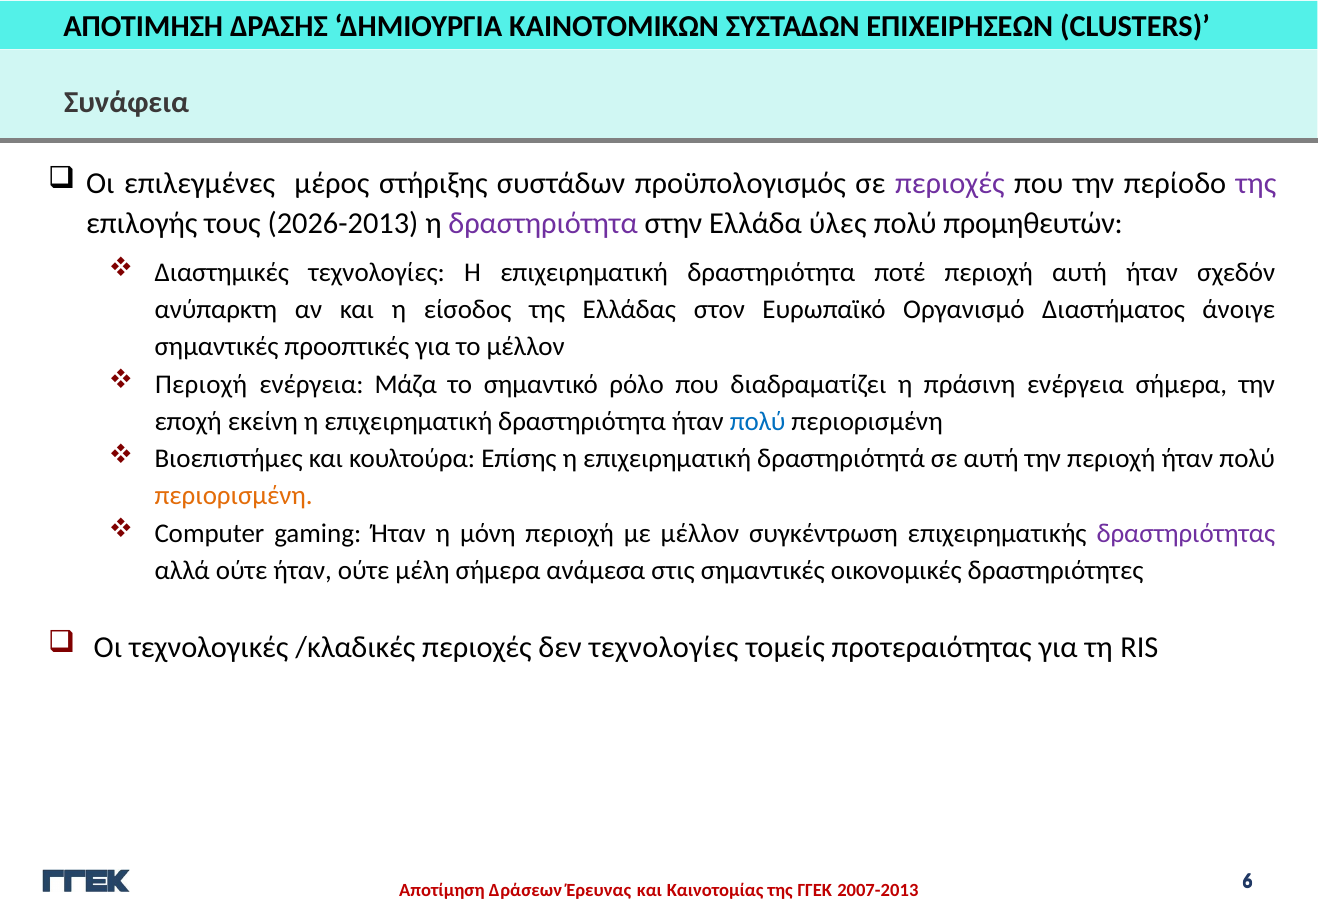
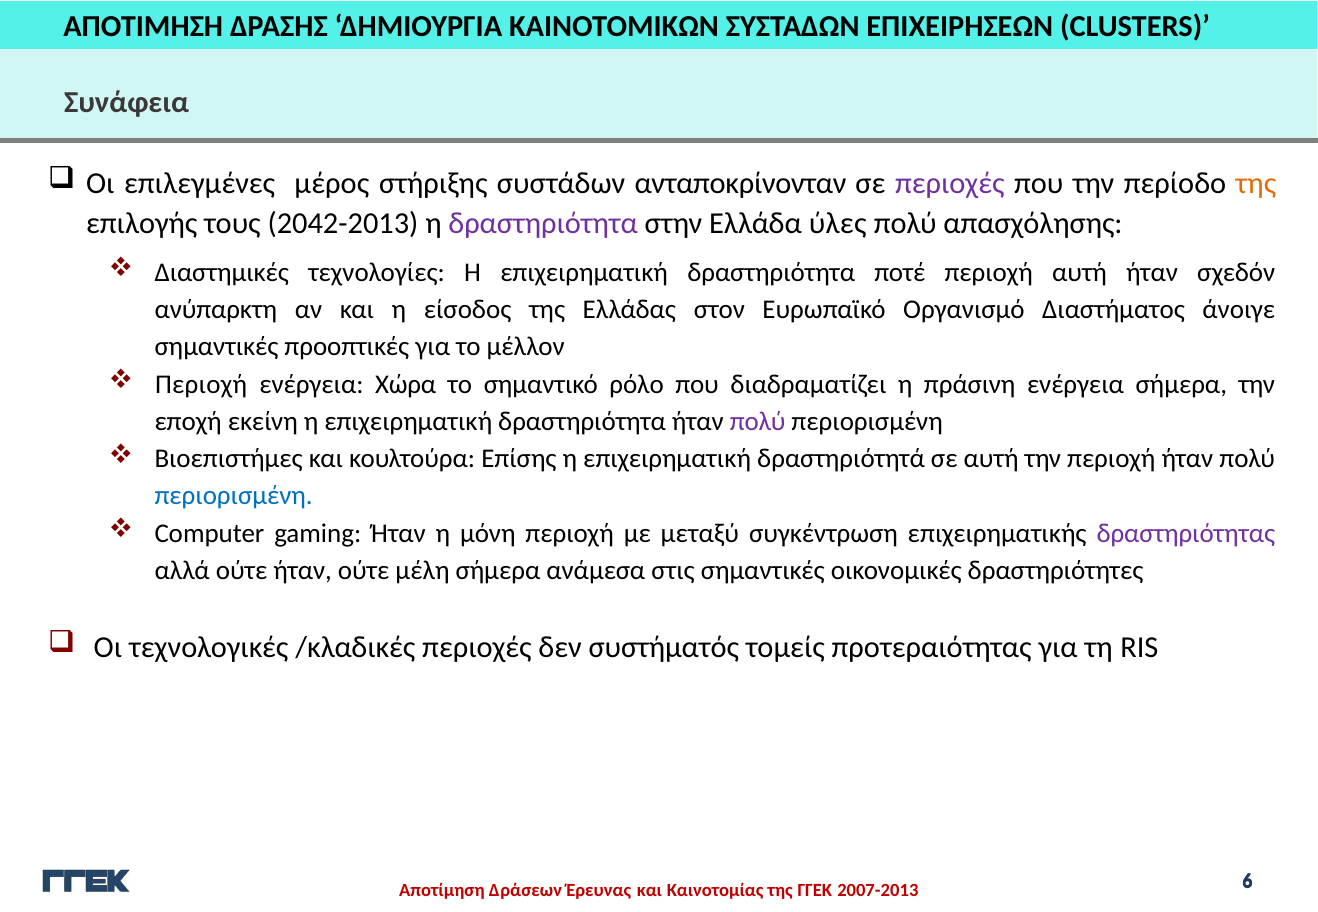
προϋπολογισμός: προϋπολογισμός -> ανταποκρίνονταν (741, 183)
της colour: purple -> orange (1256, 183)
2026-2013: 2026-2013 -> 2042-2013 (343, 223)
προμηθευτών: προμηθευτών -> απασχόλησης (1033, 223)
Μάζα: Μάζα -> Χώρα (406, 384)
πολύ colour: blue -> purple (758, 422)
περιορισμένη colour: orange -> blue (234, 496)
με μέλλον: μέλλον -> μεταξύ (700, 533)
δεν τεχνολογίες: τεχνολογίες -> συστήματός (664, 648)
